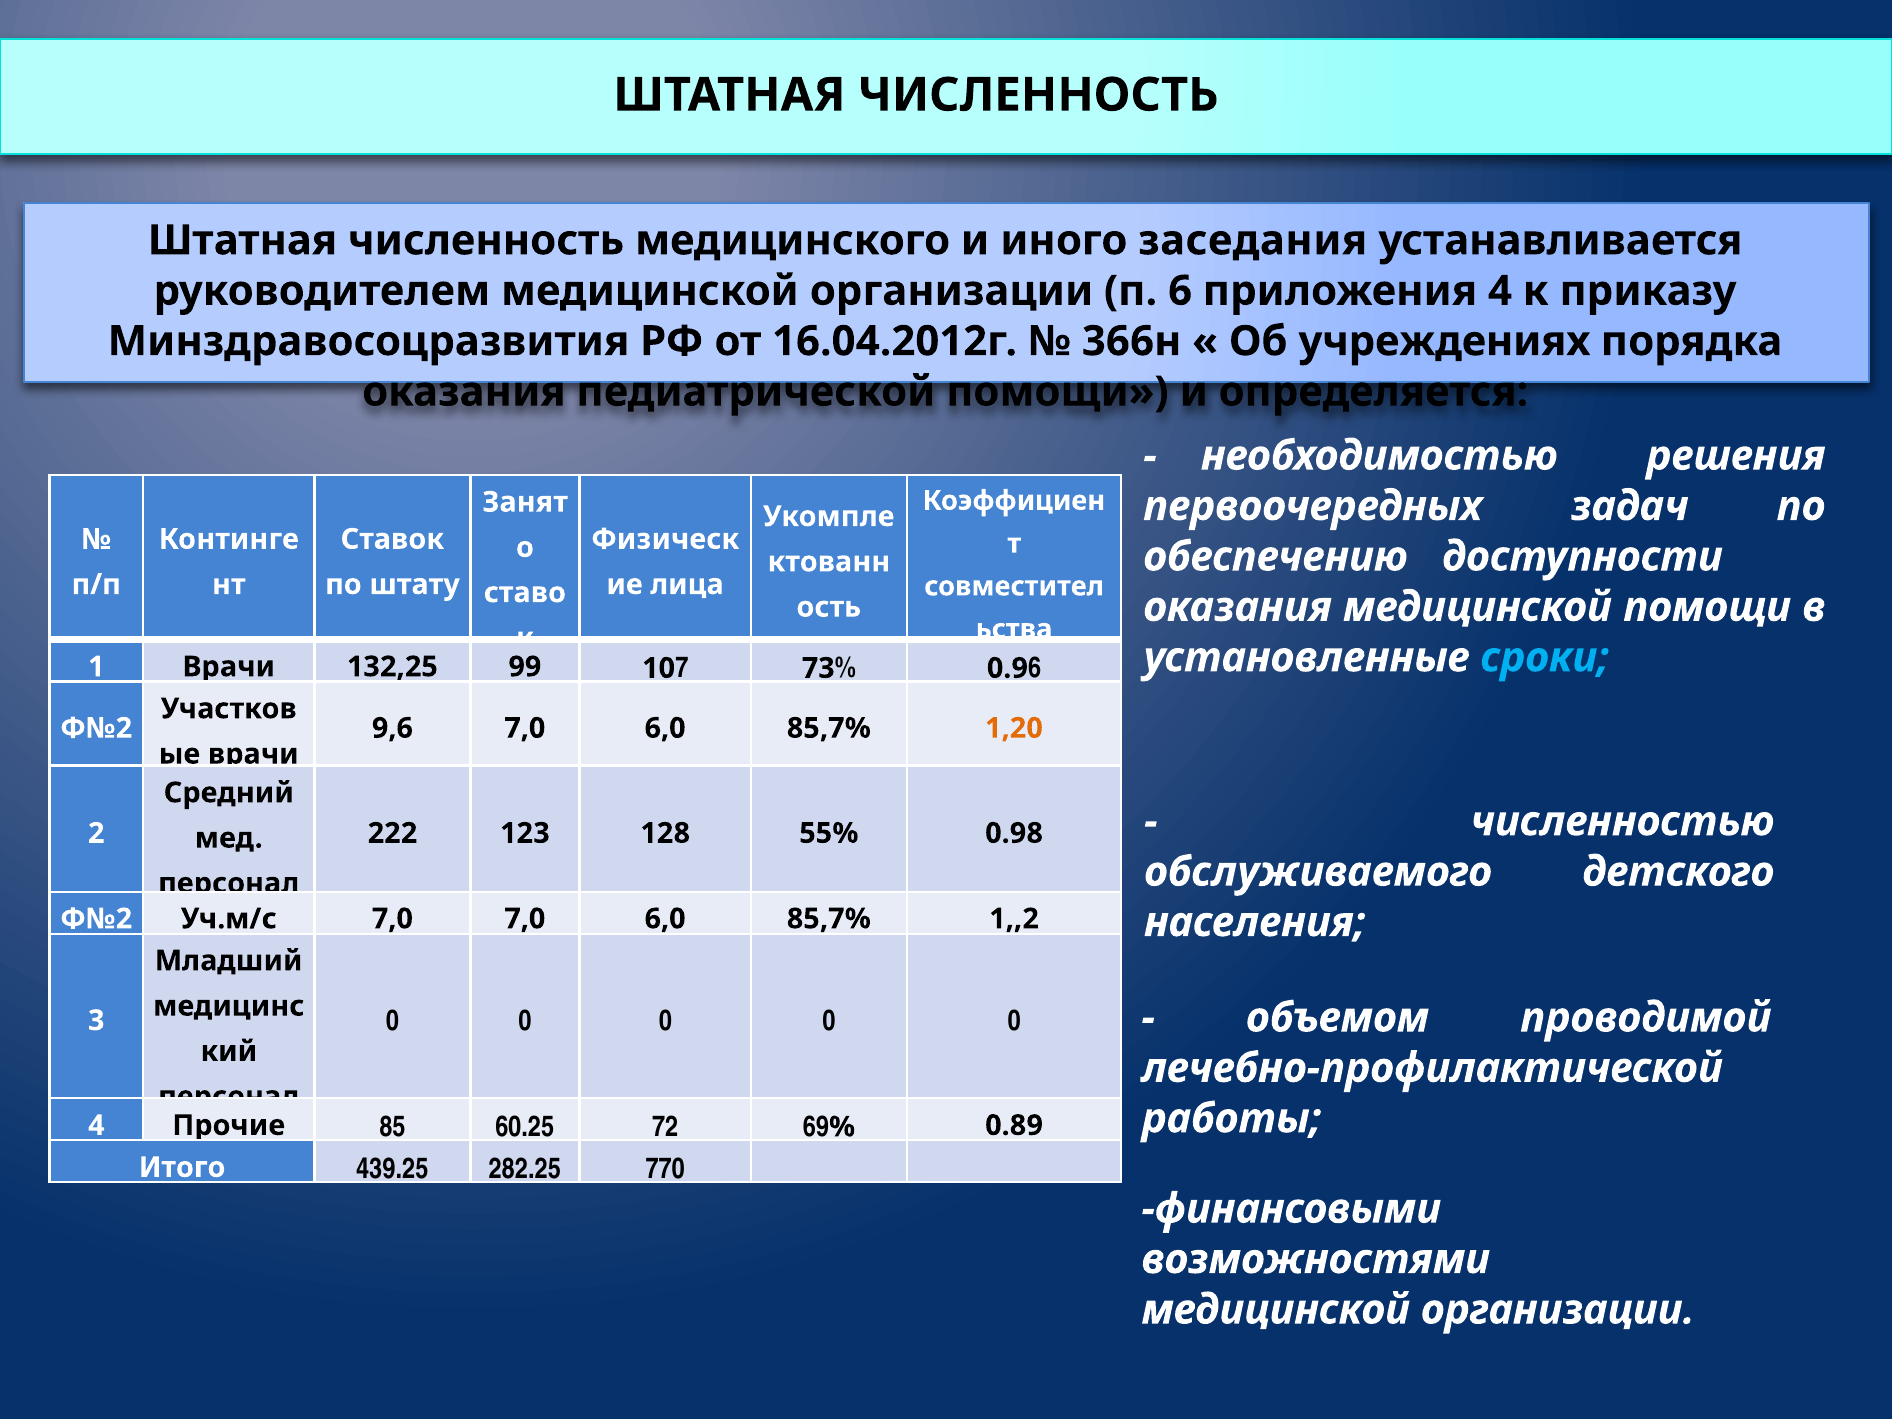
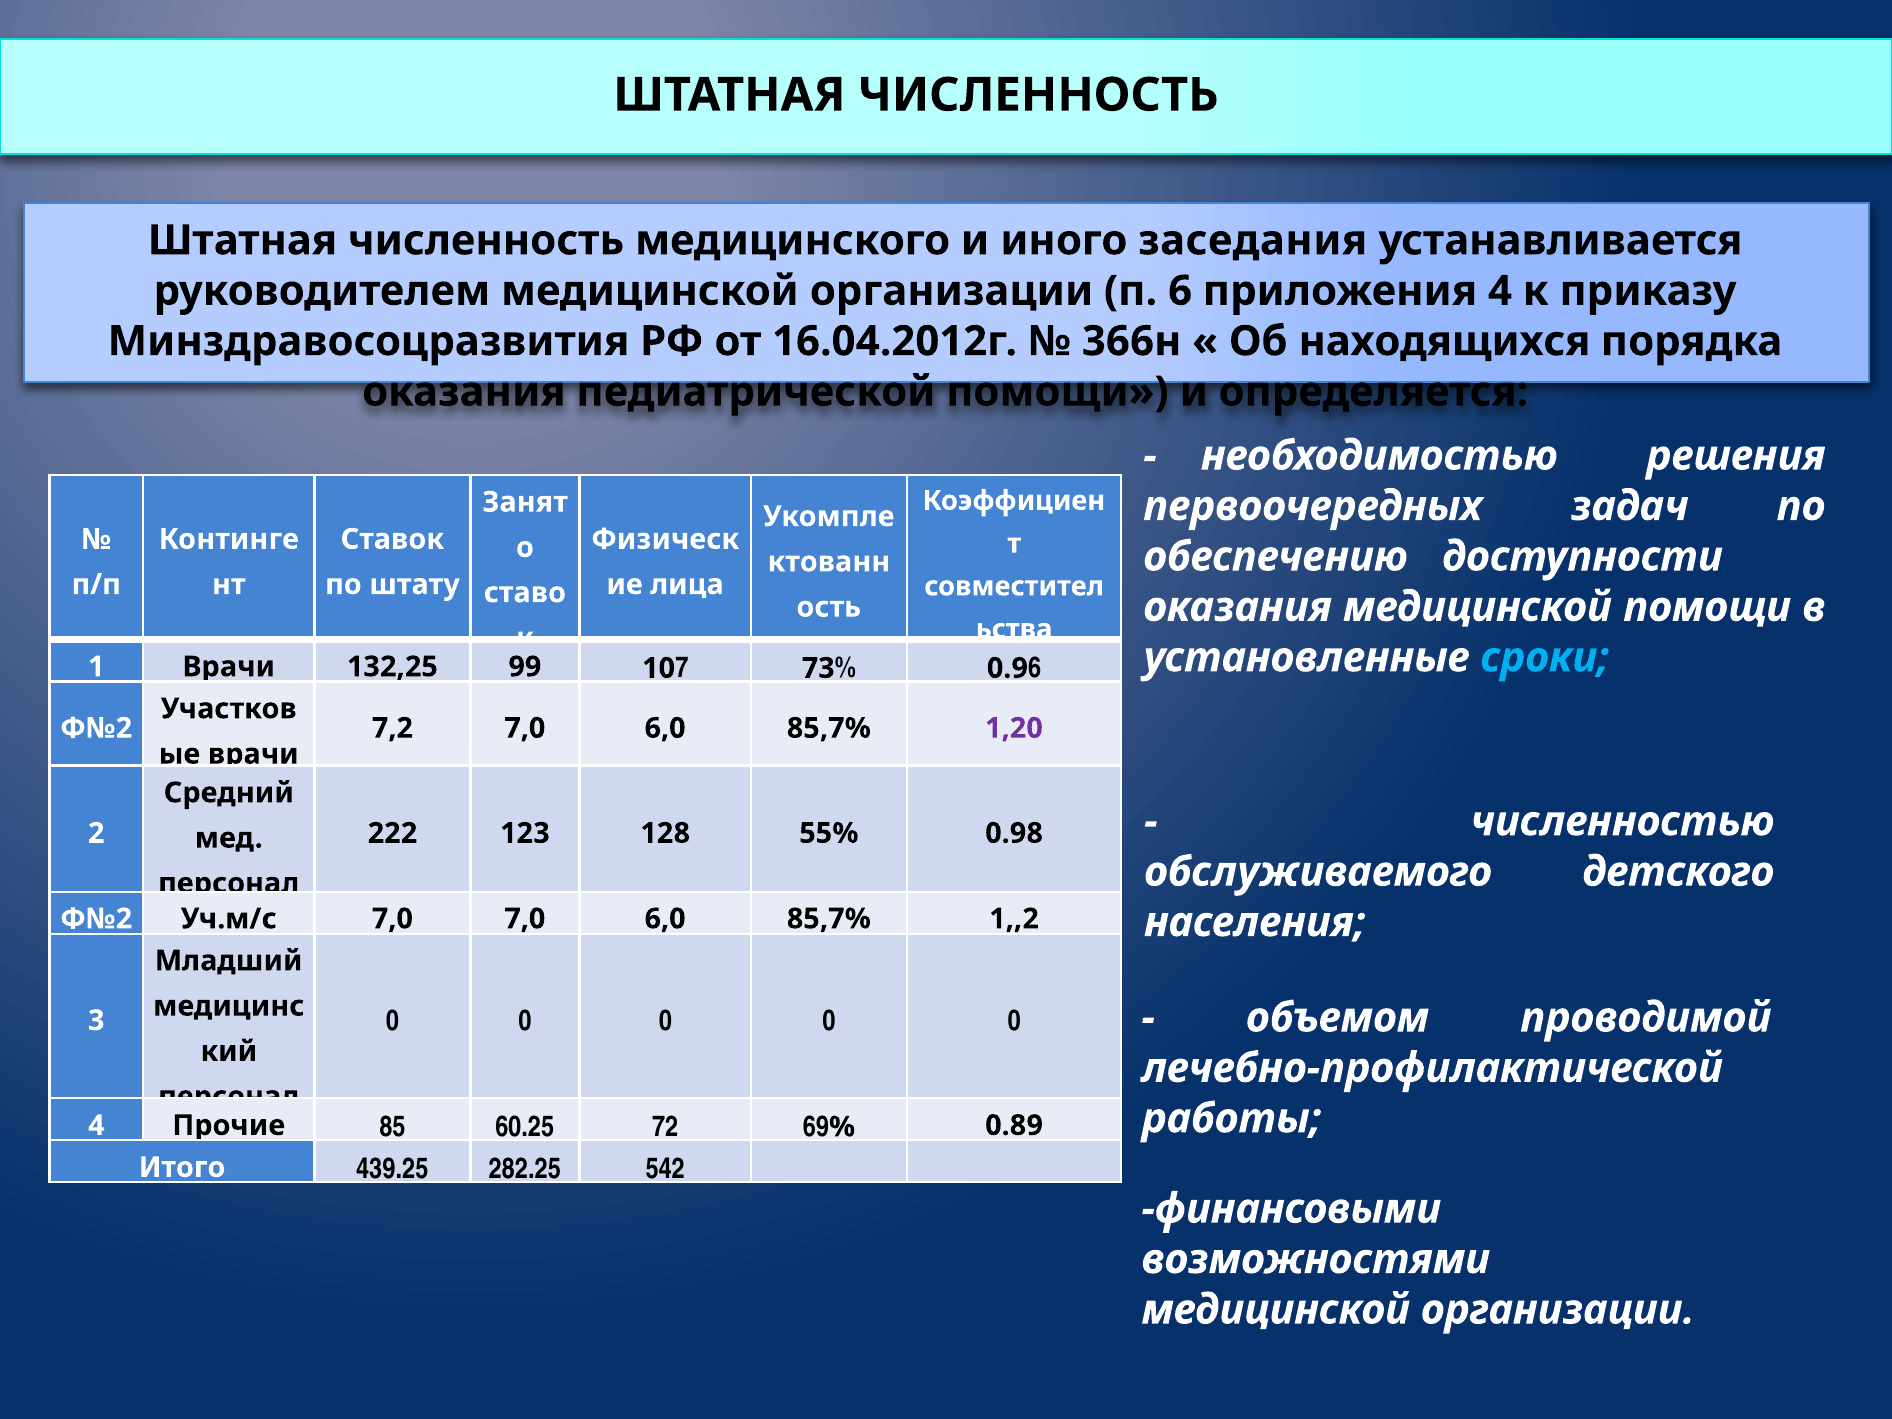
учреждениях: учреждениях -> находящихся (1444, 341)
9,6: 9,6 -> 7,2 (392, 728)
1,20 colour: orange -> purple (1014, 728)
770: 770 -> 542 (665, 1169)
